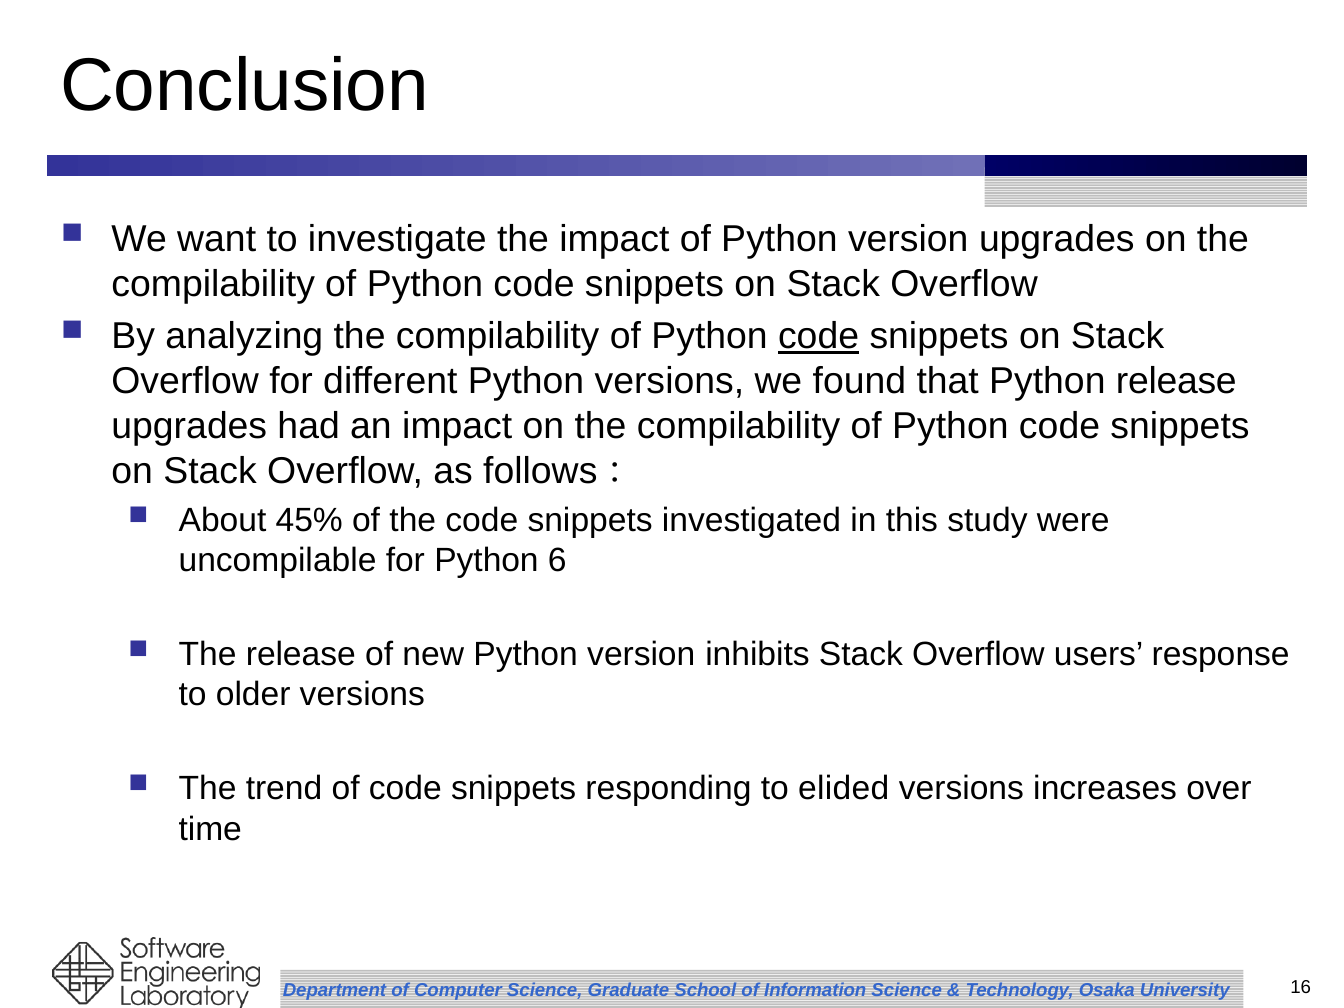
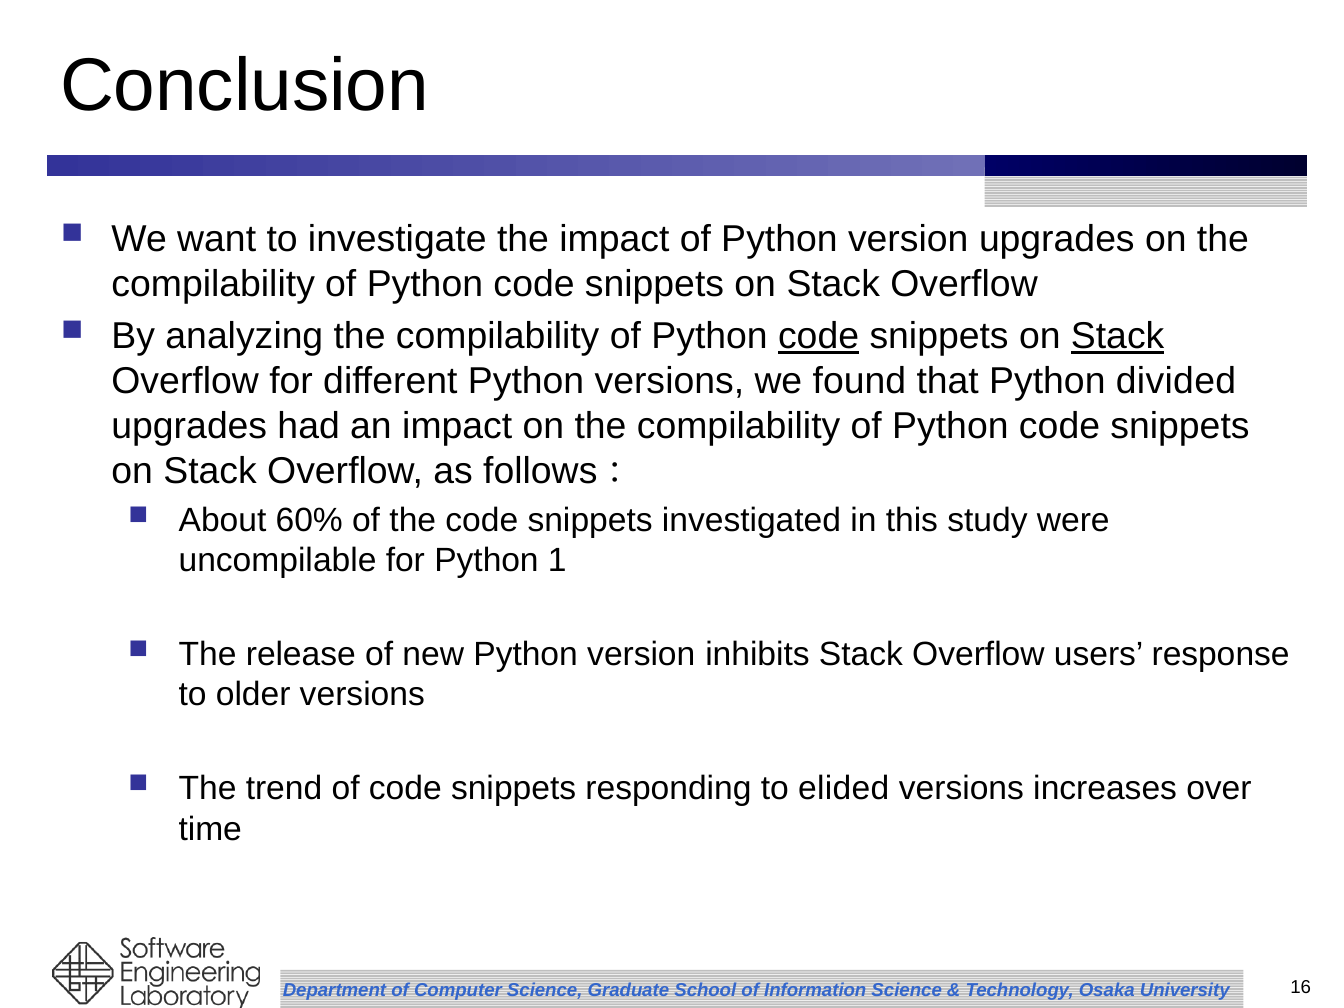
Stack underline: none -> present (1118, 337)
Python release: release -> divided (1176, 381)
45%: 45% -> 60% (309, 520)
6: 6 -> 1 (557, 560)
